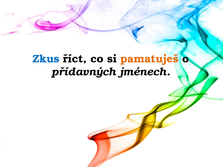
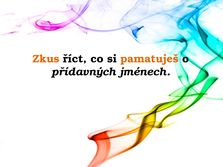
Zkus colour: blue -> orange (46, 59)
